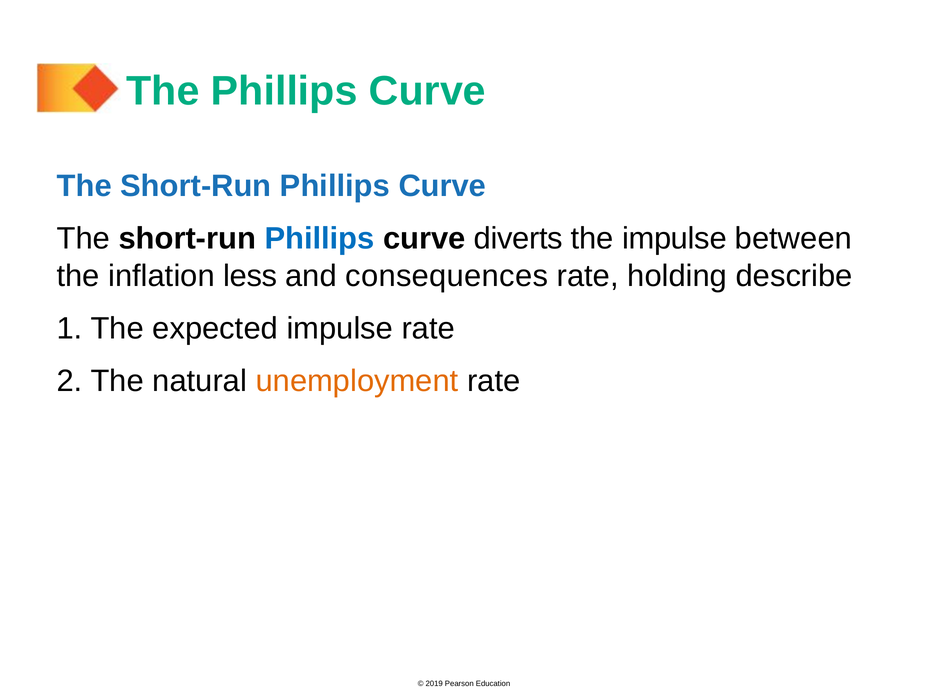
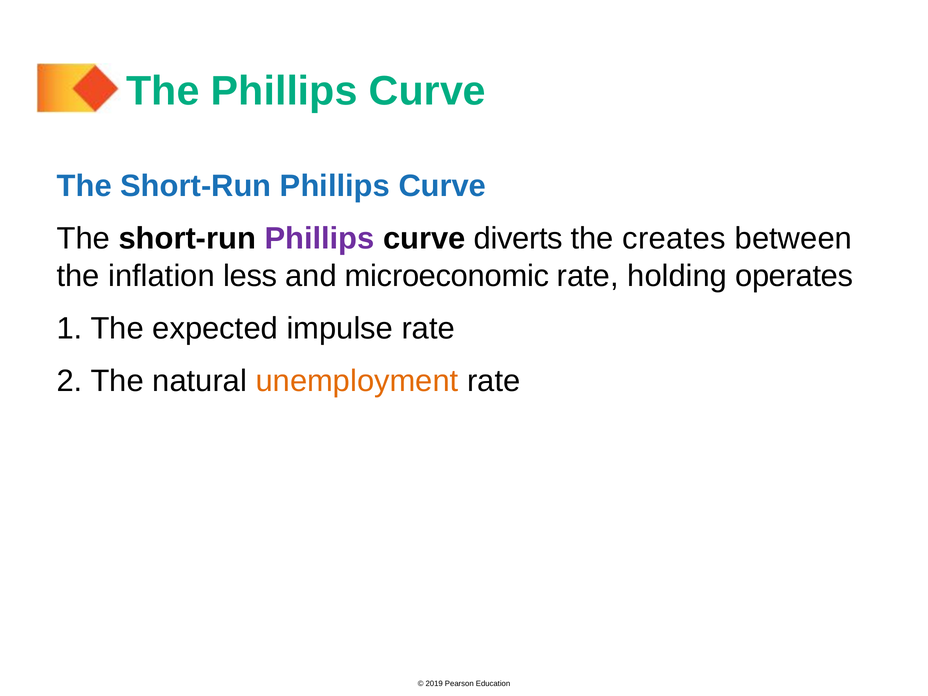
Phillips colour: blue -> purple (319, 239)
the impulse: impulse -> creates (674, 239)
consequences: consequences -> microeconomic (447, 276)
describe: describe -> operates (794, 276)
